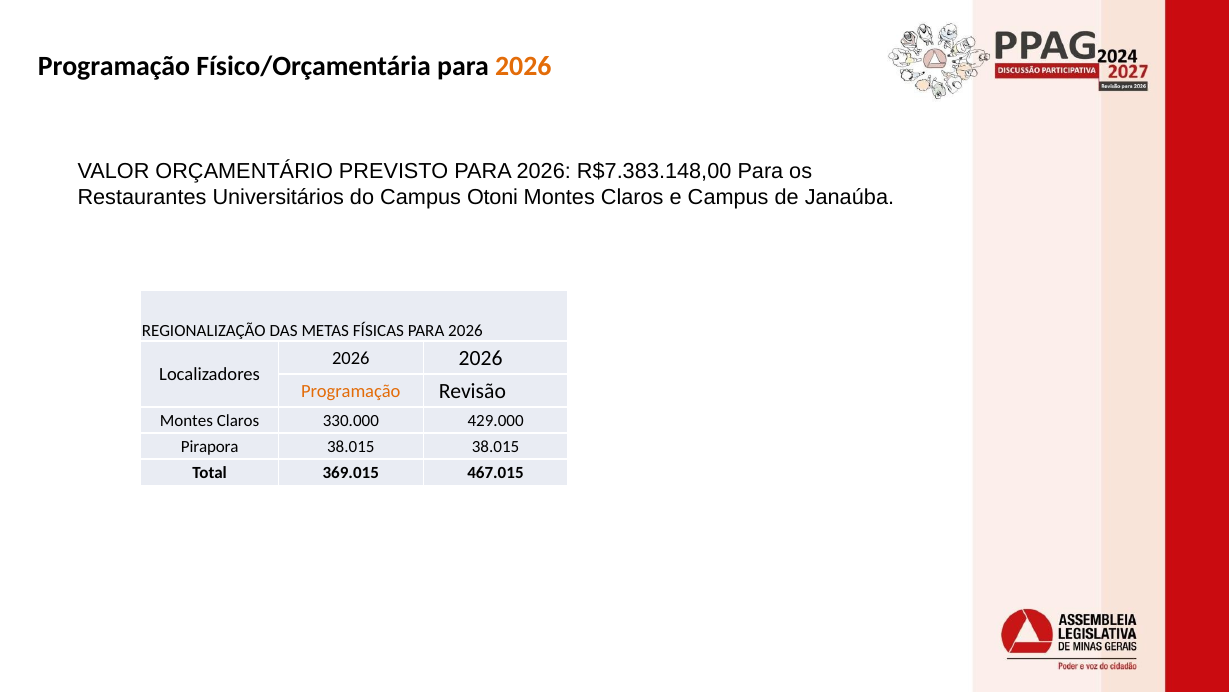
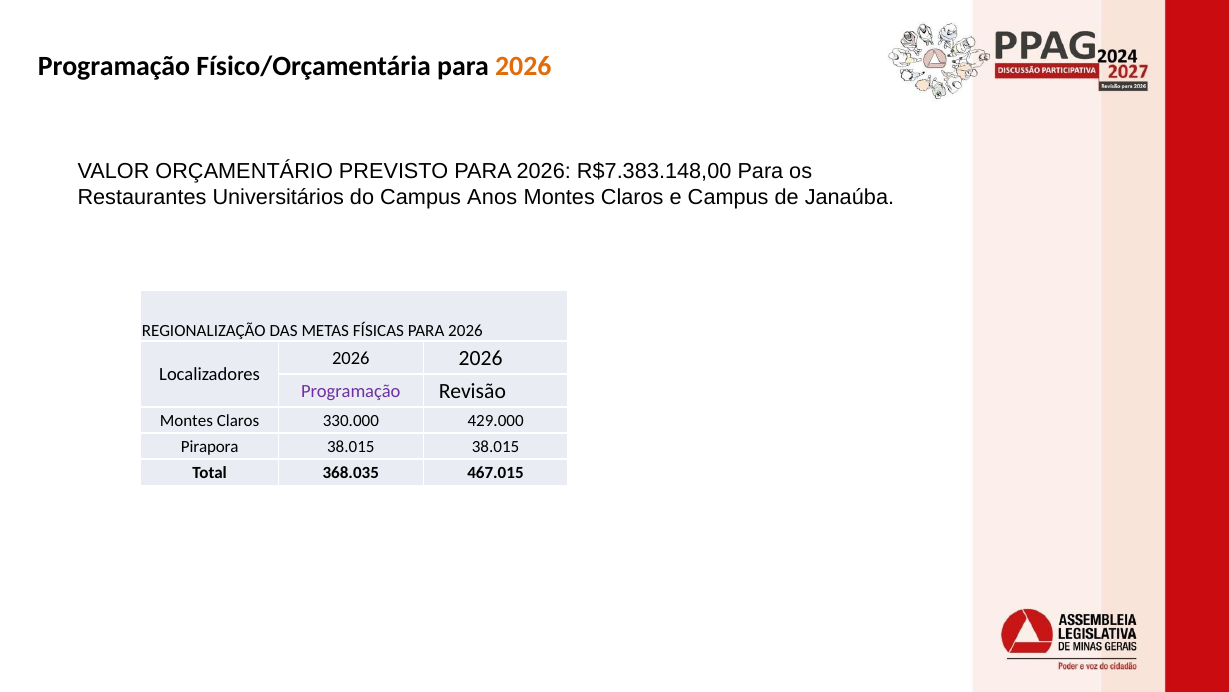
Otoni: Otoni -> Anos (492, 197)
Programação colour: orange -> purple (351, 391)
369.015: 369.015 -> 368.035 (351, 473)
